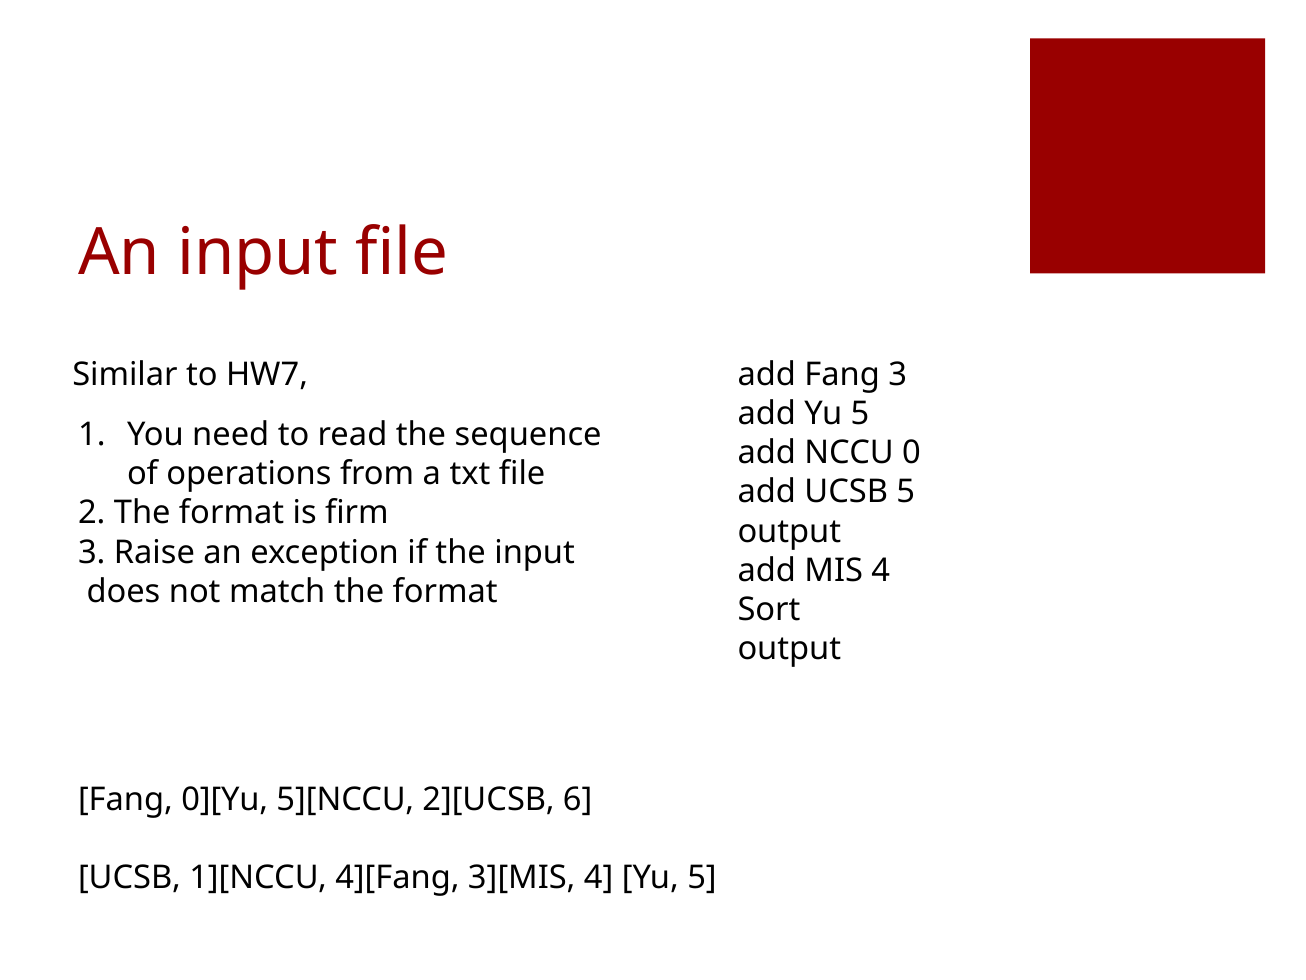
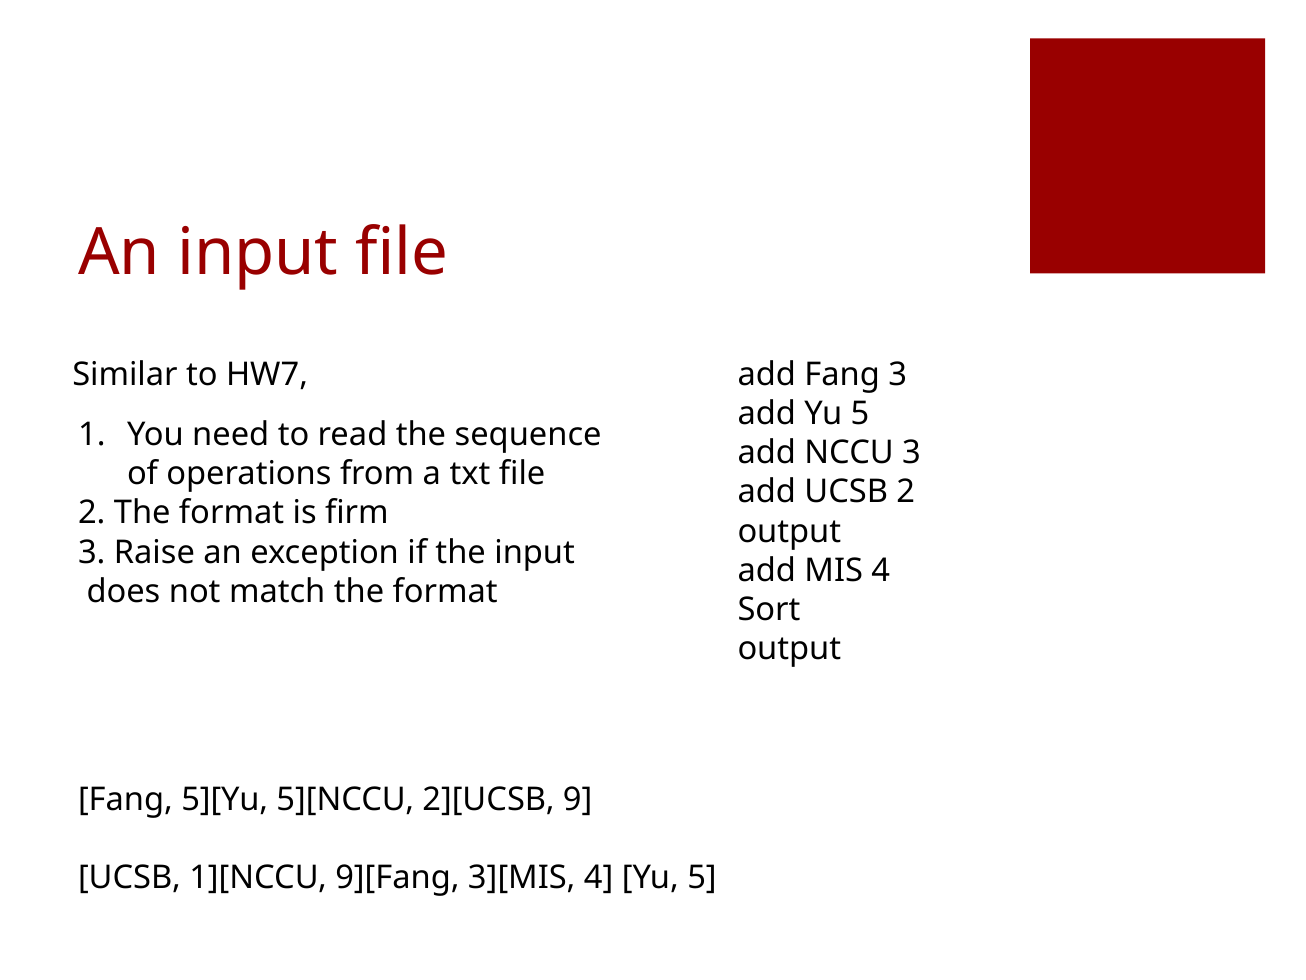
NCCU 0: 0 -> 3 (911, 453)
UCSB 5: 5 -> 2 (906, 492)
0][Yu: 0][Yu -> 5][Yu (225, 799)
6: 6 -> 9 (578, 799)
4][Fang: 4][Fang -> 9][Fang (397, 878)
